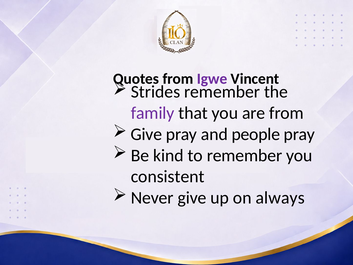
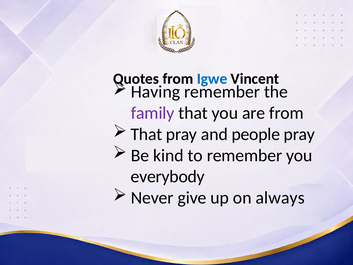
Igwe colour: purple -> blue (212, 79)
Strides: Strides -> Having (155, 92)
Give: Give -> That (146, 134)
consistent: consistent -> everybody (168, 176)
